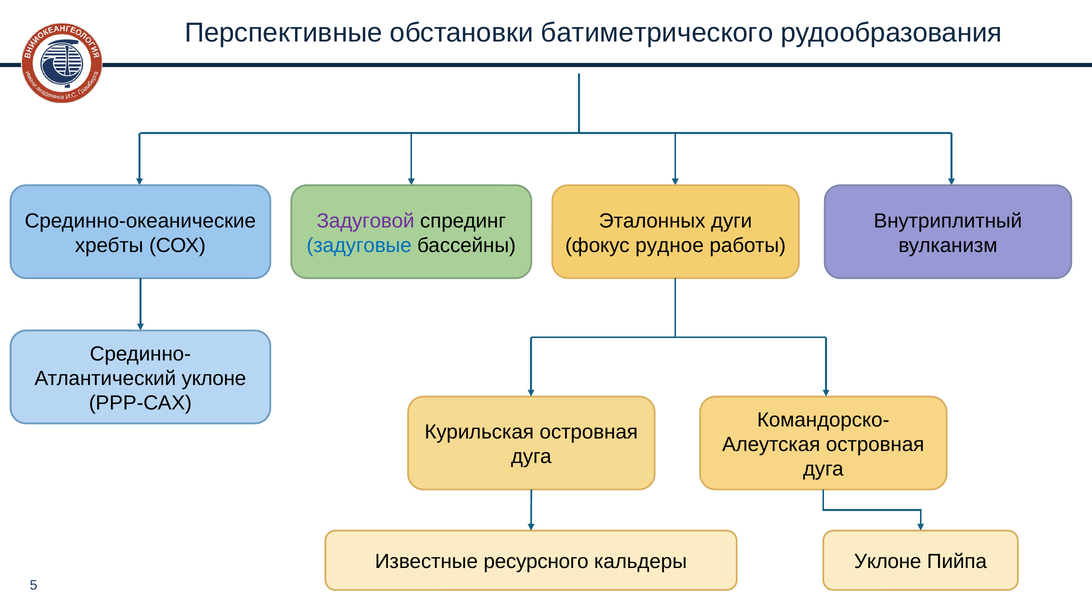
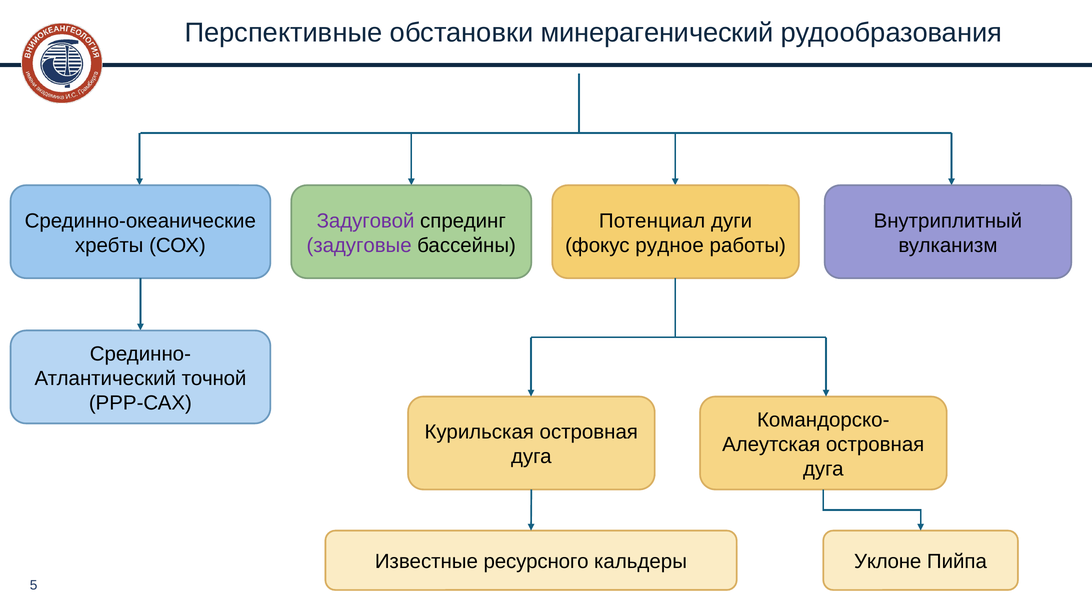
батиметрического: батиметрического -> минерагенический (657, 33)
Эталонных: Эталонных -> Потенциал (652, 221)
задуговые colour: blue -> purple (359, 245)
уклоне: уклоне -> точной (214, 379)
